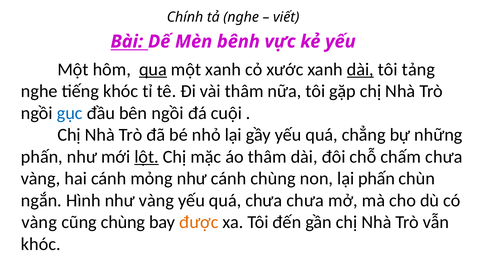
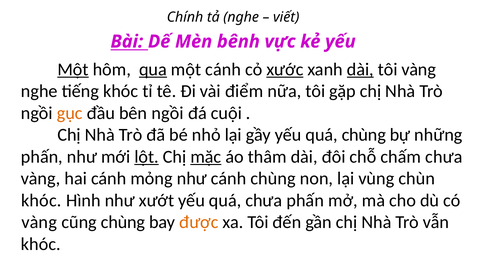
Một underline: none -> present (73, 69)
một xanh: xanh -> cánh (223, 69)
xước underline: none -> present (285, 69)
tôi tảng: tảng -> vàng (419, 69)
vài thâm: thâm -> điểm (244, 91)
gục colour: blue -> orange (70, 113)
quá chẳng: chẳng -> chùng (364, 135)
mặc underline: none -> present (206, 157)
lại phấn: phấn -> vùng (376, 178)
ngắn: ngắn -> khóc (41, 200)
như vàng: vàng -> xướt (157, 200)
chưa chưa: chưa -> phấn (305, 200)
